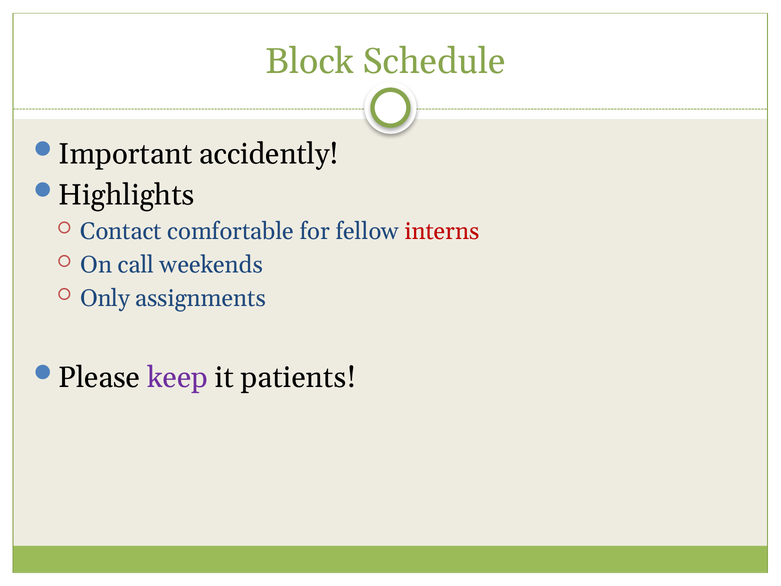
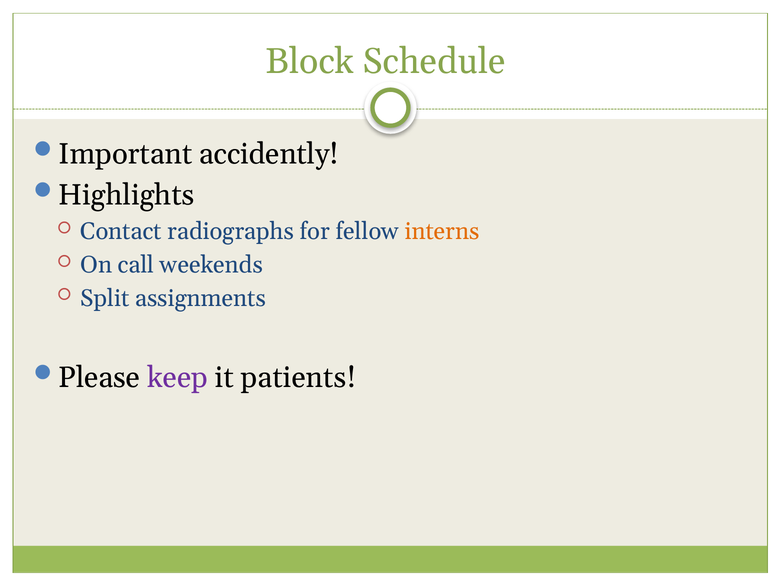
comfortable: comfortable -> radiographs (231, 231)
interns colour: red -> orange (442, 231)
Only: Only -> Split (105, 298)
